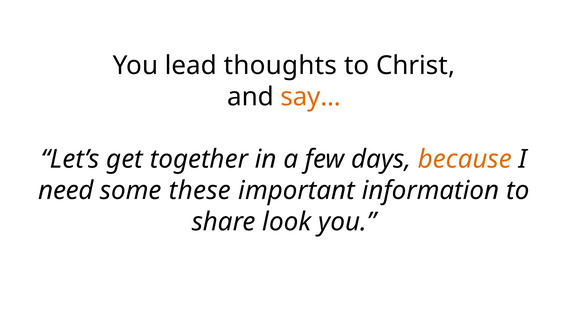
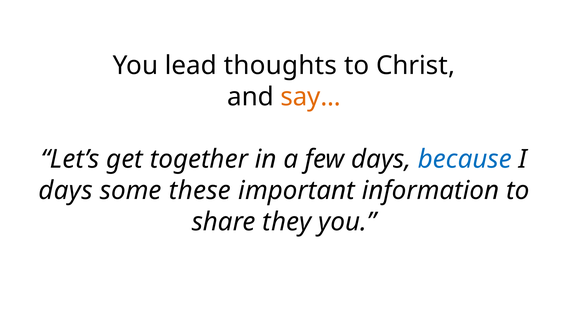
because colour: orange -> blue (465, 159)
need: need -> days (66, 190)
look: look -> they (287, 222)
